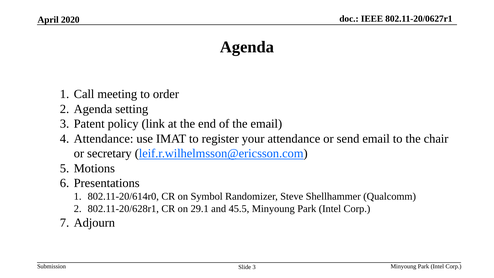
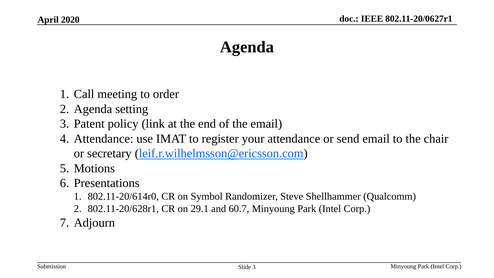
45.5: 45.5 -> 60.7 (239, 209)
